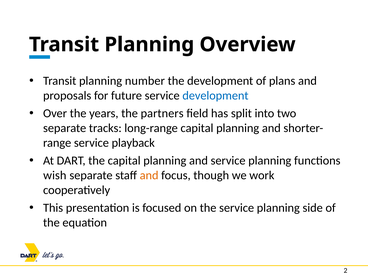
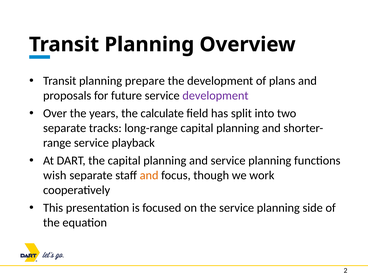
number: number -> prepare (145, 81)
development colour: blue -> purple (215, 96)
partners: partners -> calculate (162, 113)
